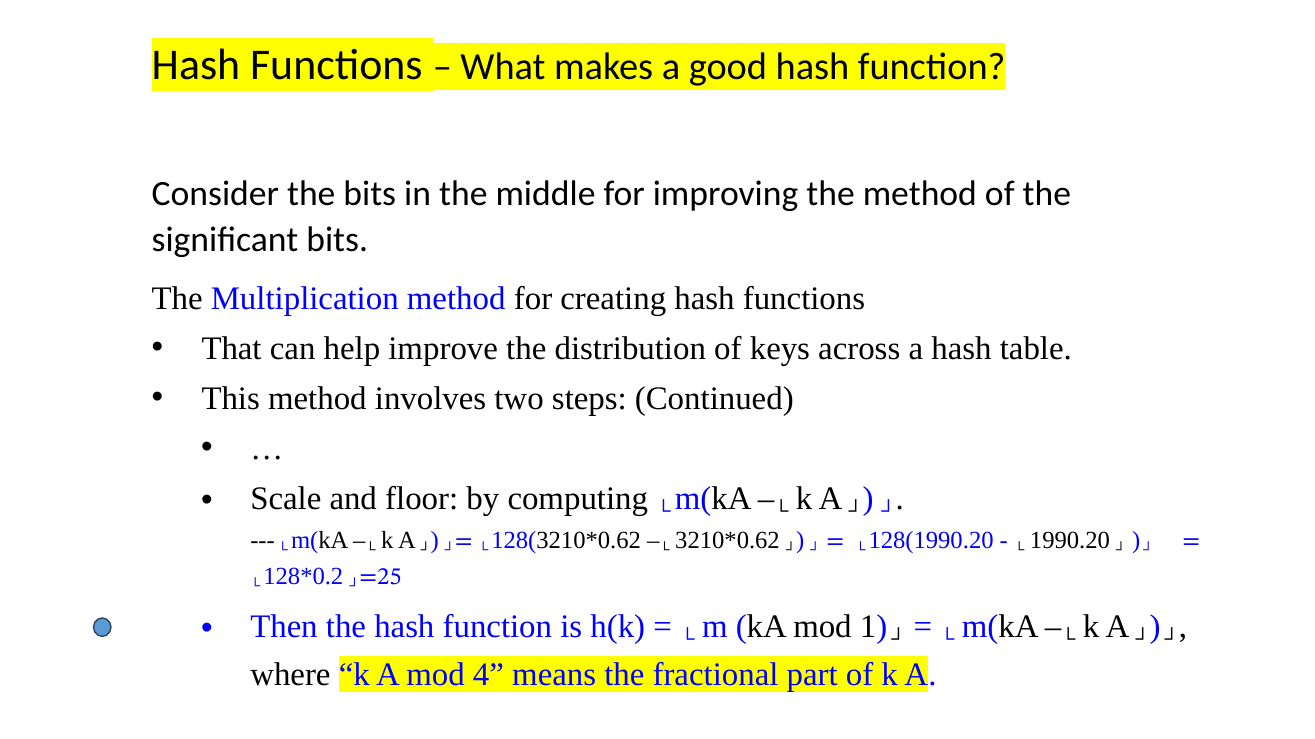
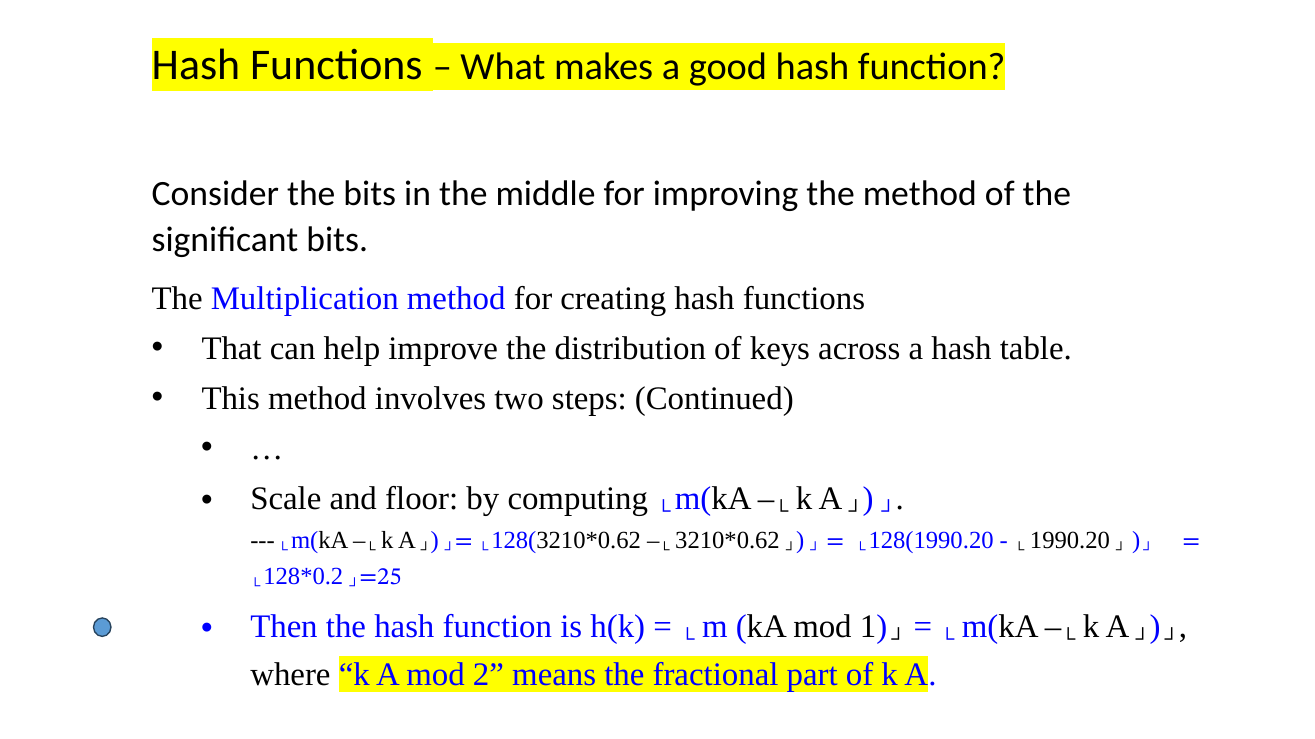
4: 4 -> 2 (488, 675)
